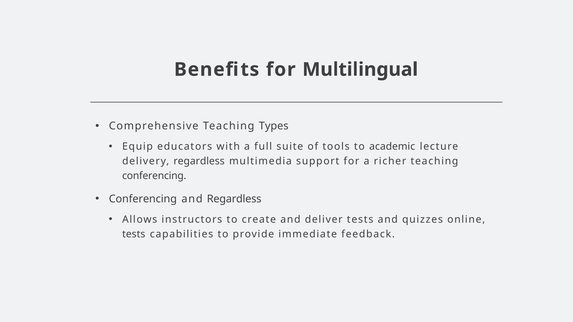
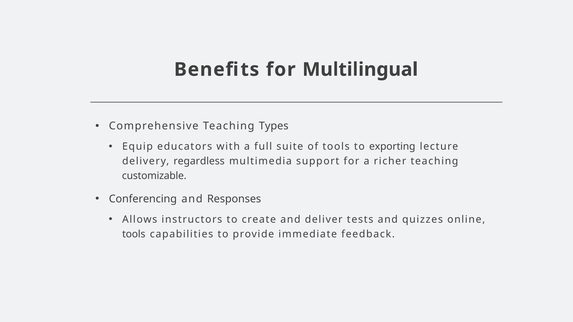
academic: academic -> exporting (392, 147)
conferencing: conferencing -> customizable (154, 176)
and Regardless: Regardless -> Responses (234, 199)
tests: tests -> tools (134, 234)
